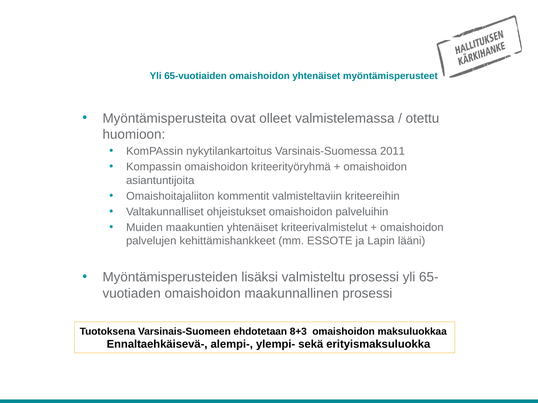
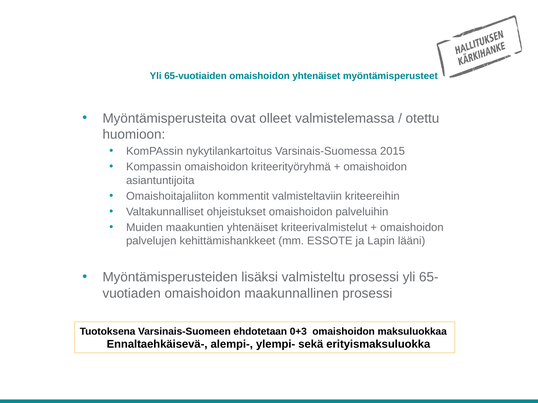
2011: 2011 -> 2015 (392, 151)
8+3: 8+3 -> 0+3 (298, 332)
